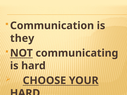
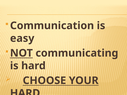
they: they -> easy (22, 38)
